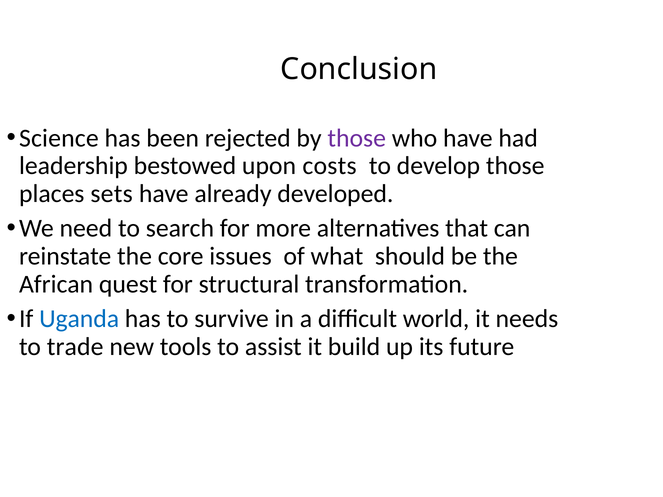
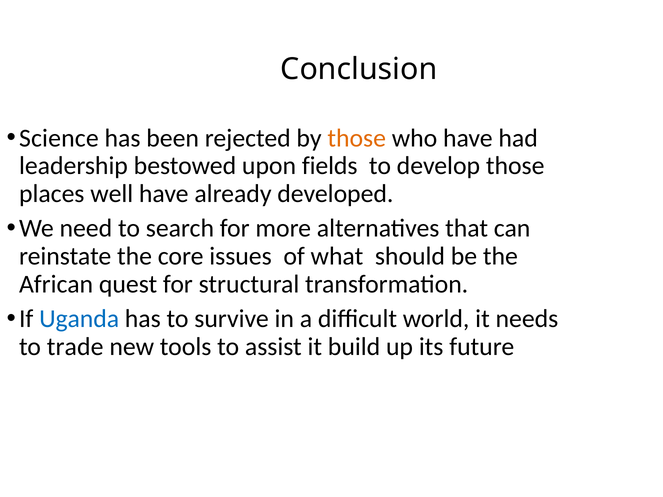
those colour: purple -> orange (357, 138)
costs: costs -> fields (330, 166)
sets: sets -> well (112, 194)
